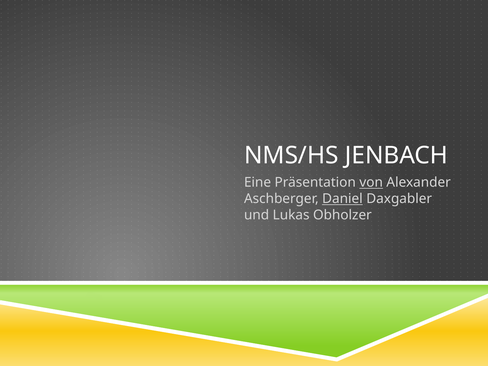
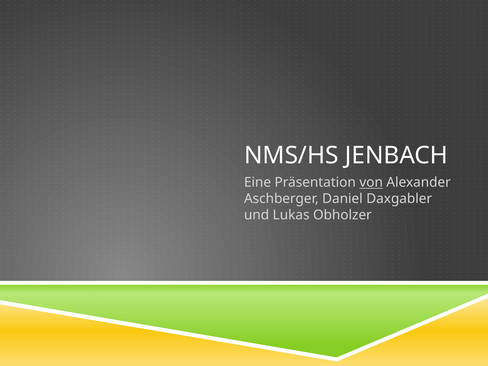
Daniel underline: present -> none (342, 199)
